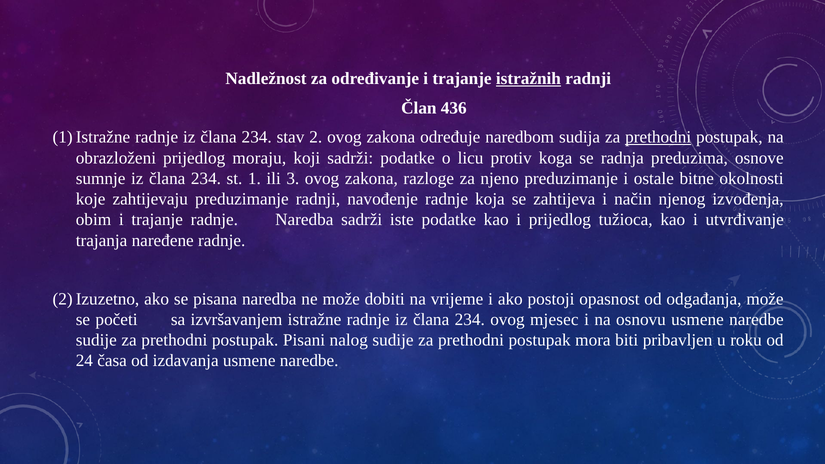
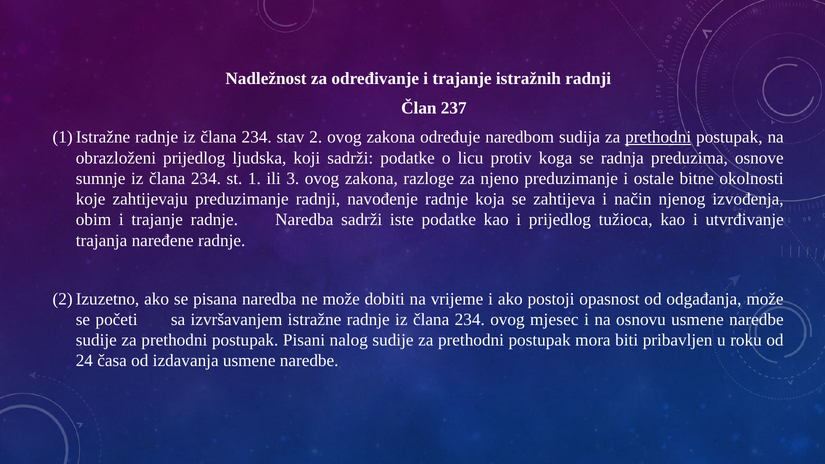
istražnih underline: present -> none (528, 79)
436: 436 -> 237 (454, 108)
moraju: moraju -> ljudska (259, 158)
